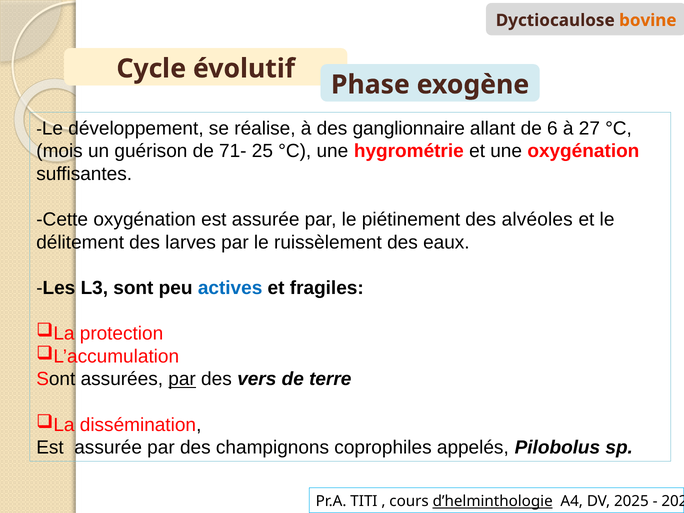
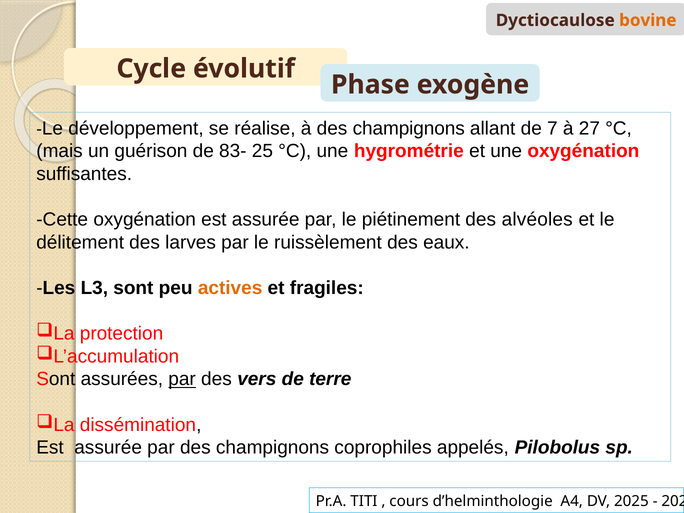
à des ganglionnaire: ganglionnaire -> champignons (409, 128)
6: 6 -> 7 (552, 128)
mois: mois -> mais (60, 151)
71-: 71- -> 83- (233, 151)
actives colour: blue -> orange (230, 288)
d’helminthologie underline: present -> none (493, 501)
